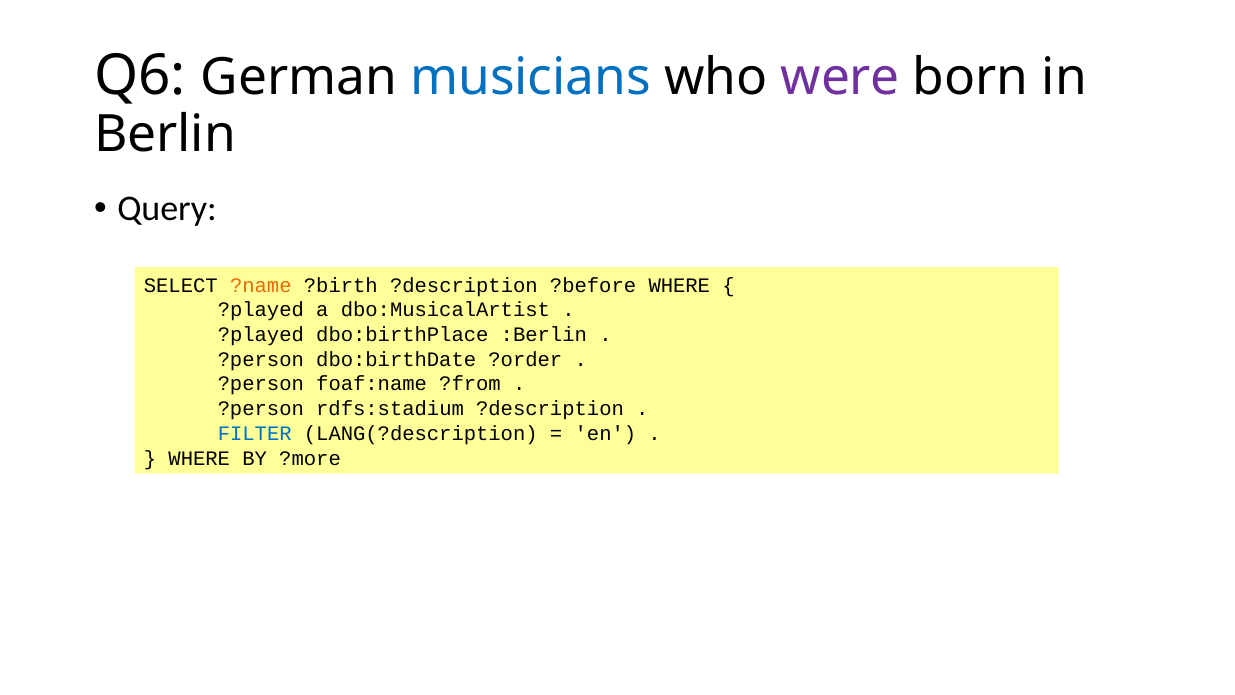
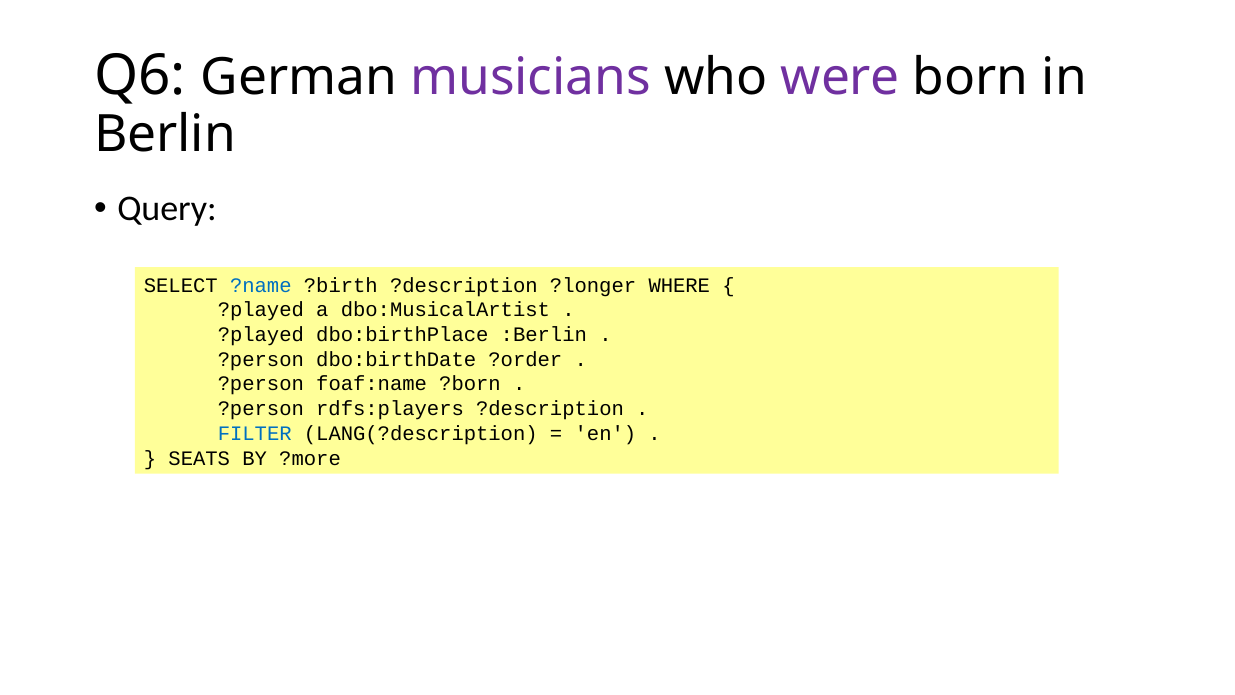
musicians colour: blue -> purple (531, 78)
?name colour: orange -> blue (261, 285)
?before: ?before -> ?longer (593, 285)
?from: ?from -> ?born (470, 384)
rdfs:stadium: rdfs:stadium -> rdfs:players (390, 409)
WHERE: WHERE -> SEATS (199, 458)
